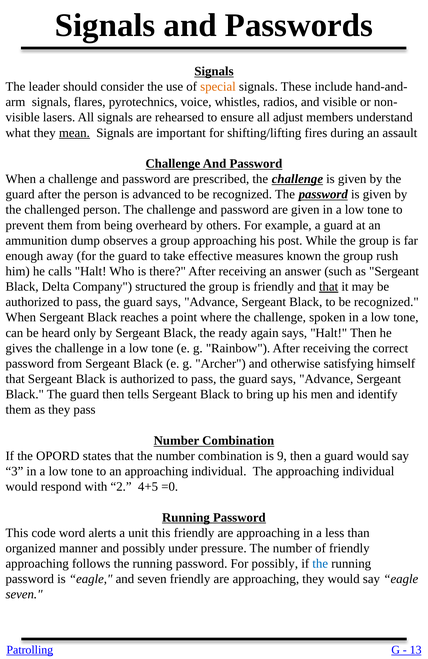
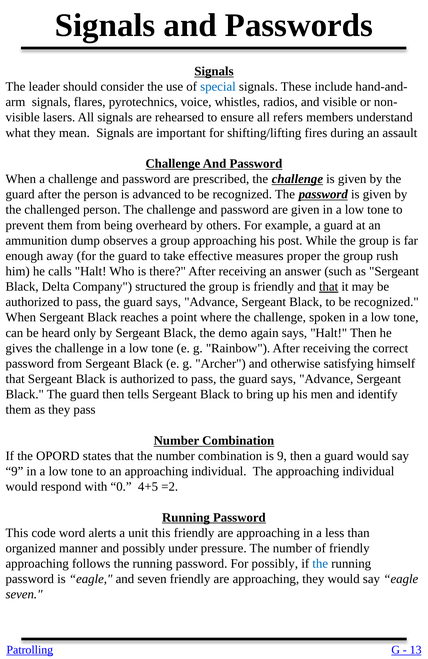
special colour: orange -> blue (218, 87)
adjust: adjust -> refers (288, 117)
mean underline: present -> none (74, 133)
known: known -> proper (304, 256)
ready: ready -> demo (233, 333)
3: 3 -> 9 (14, 471)
2: 2 -> 0 (121, 486)
=0: =0 -> =2 (170, 486)
